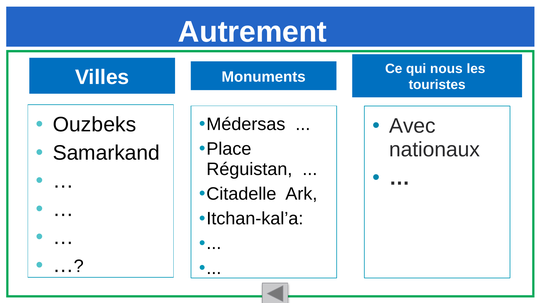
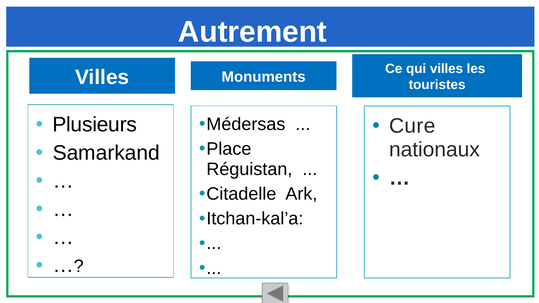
qui nous: nous -> villes (446, 69)
Ouzbeks: Ouzbeks -> Plusieurs (95, 125)
Avec: Avec -> Cure (412, 126)
